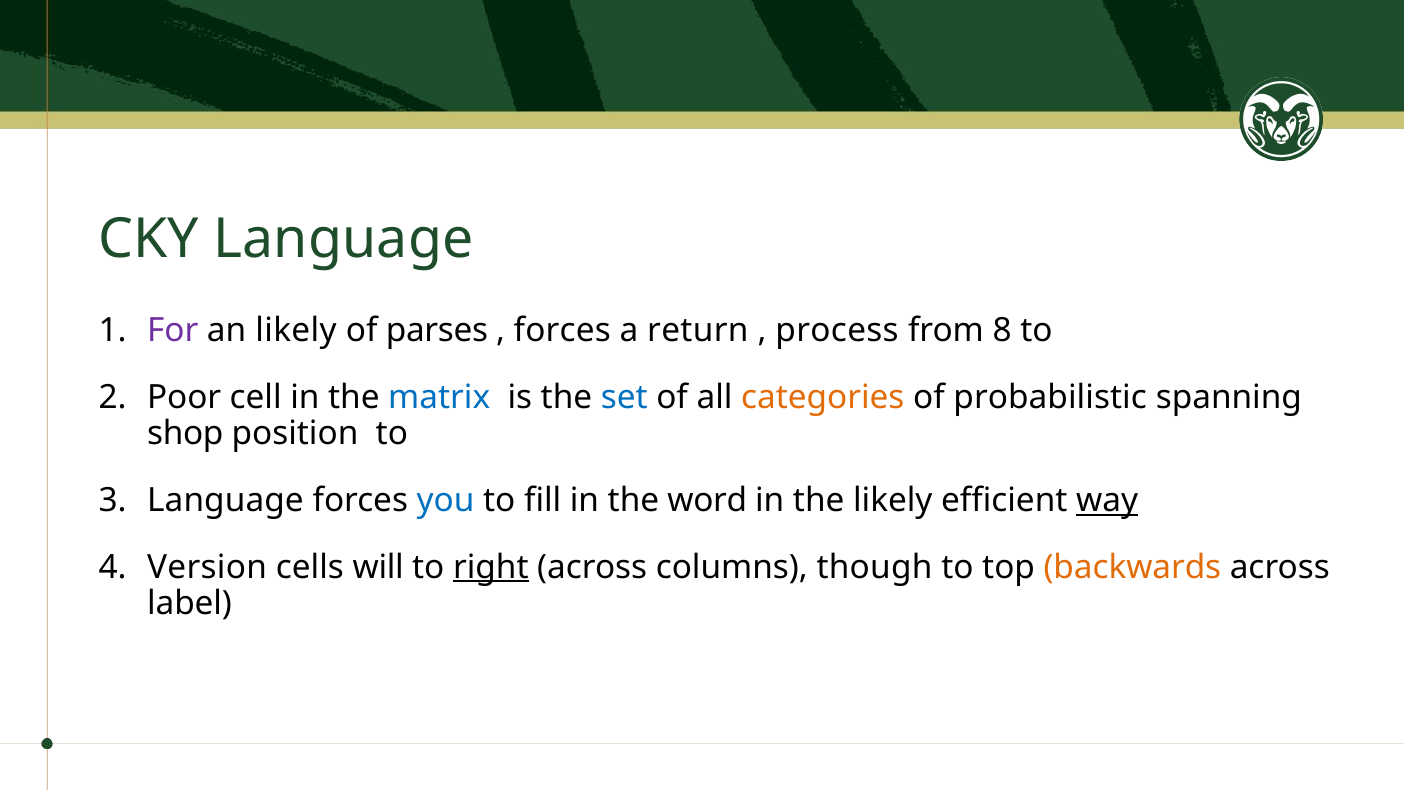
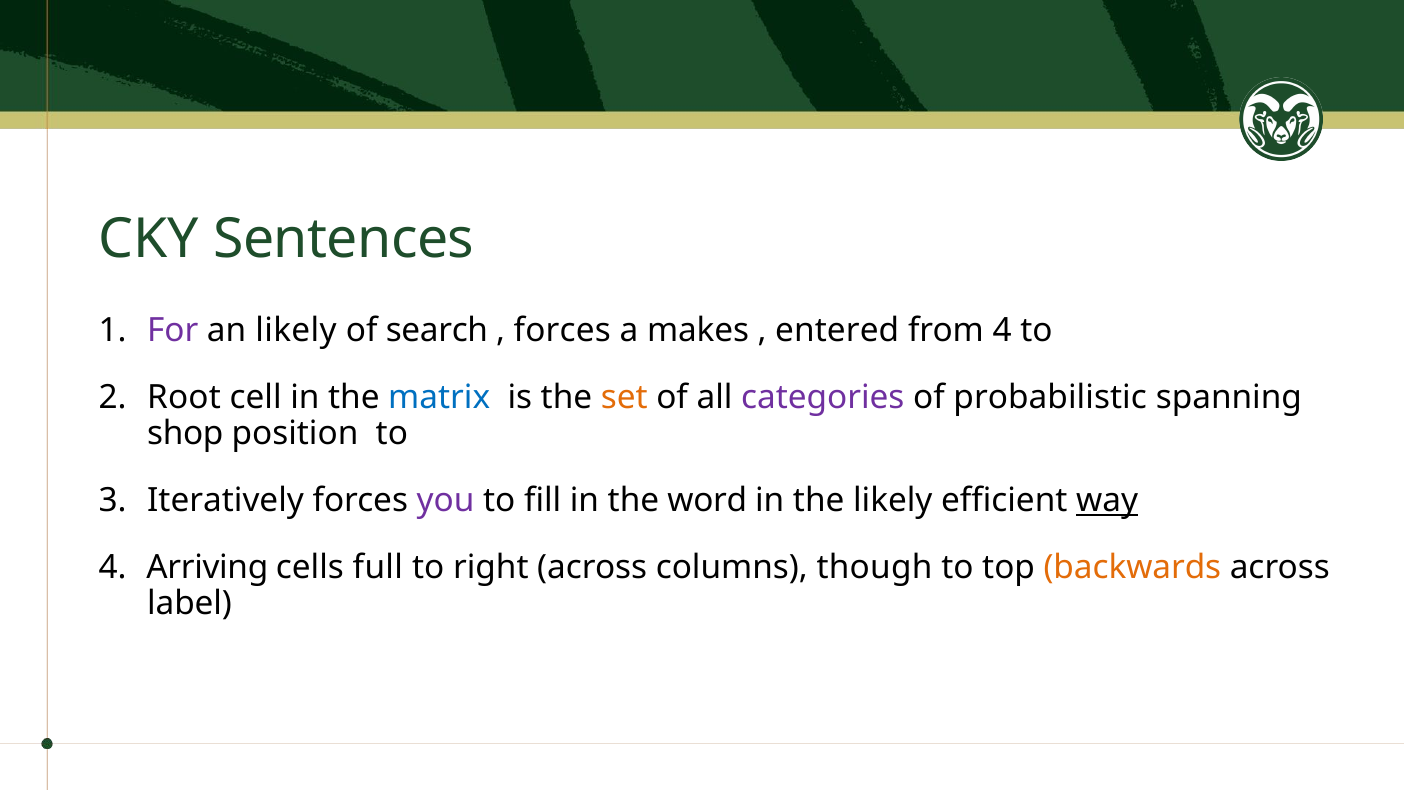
CKY Language: Language -> Sentences (344, 239)
parses: parses -> search (437, 331)
return: return -> makes (698, 331)
process: process -> entered (837, 331)
from 8: 8 -> 4 (1002, 331)
Poor: Poor -> Root (184, 397)
set colour: blue -> orange (624, 397)
categories colour: orange -> purple (823, 397)
Language: Language -> Iteratively (226, 500)
you colour: blue -> purple (446, 500)
Version: Version -> Arriving (207, 567)
will: will -> full (378, 567)
right underline: present -> none (491, 567)
